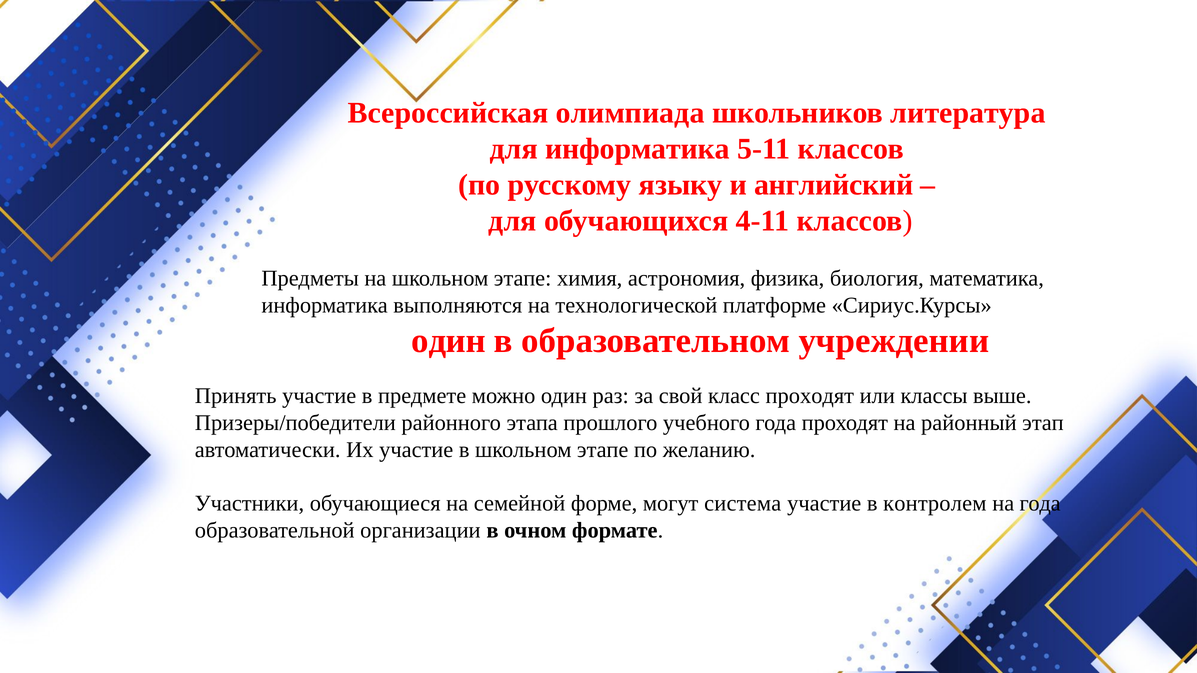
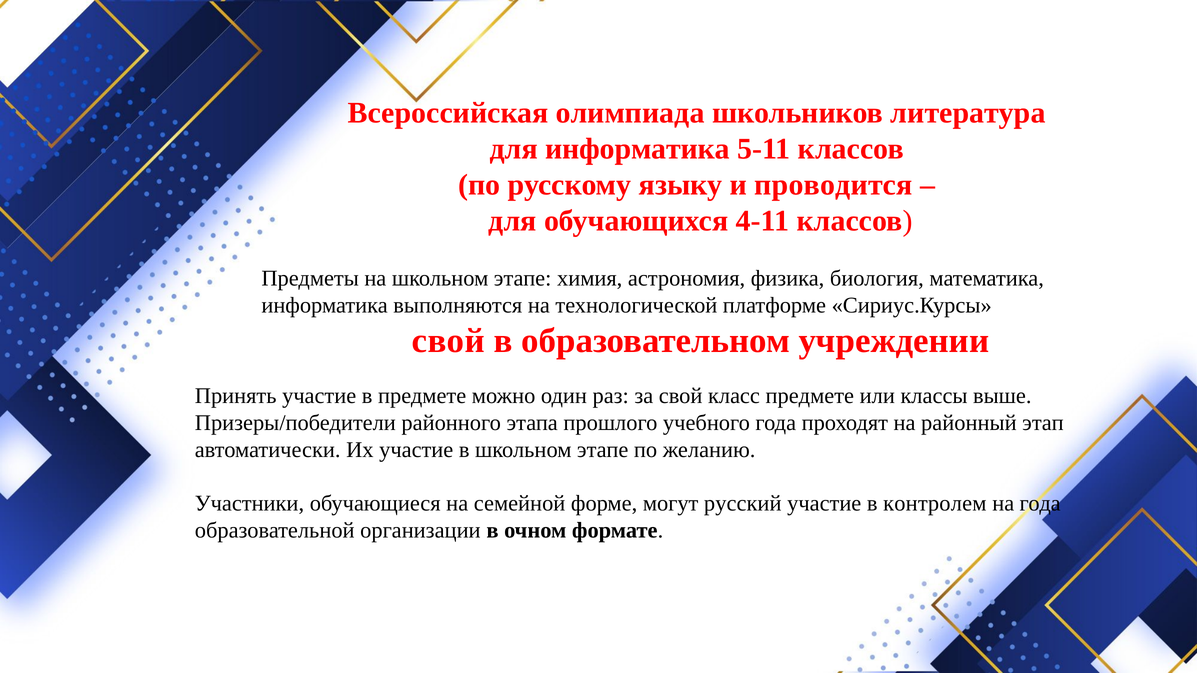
английский: английский -> проводится (833, 185)
один: один -> свой (448, 341)
класс проходят: проходят -> предмете (810, 396)
система: система -> русский (743, 504)
